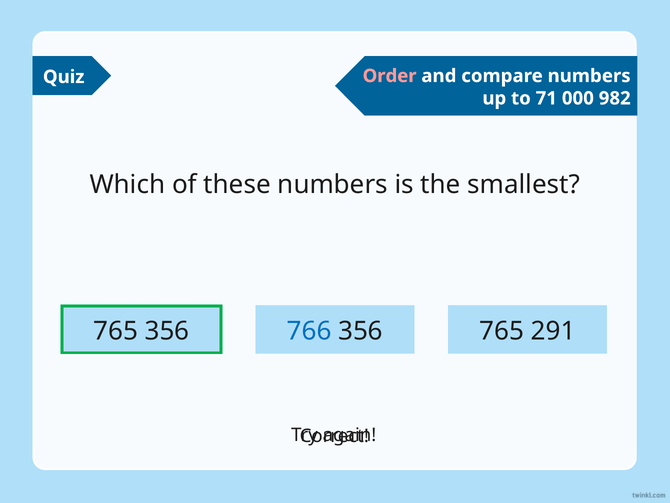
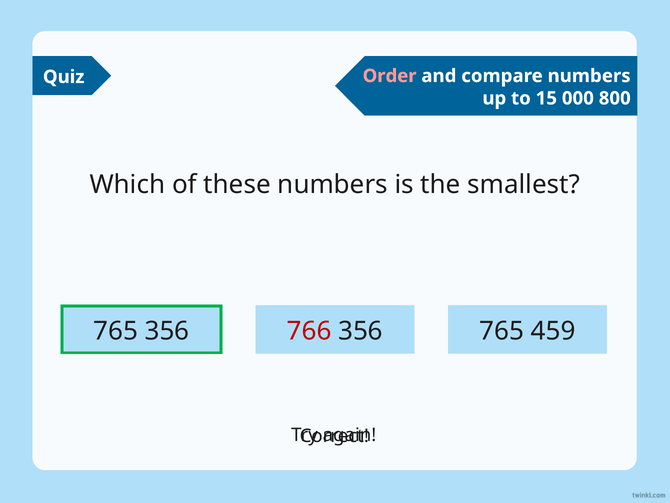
71: 71 -> 15 (546, 98)
982: 982 -> 800 (615, 98)
766 colour: blue -> red (309, 331)
291: 291 -> 459 (553, 331)
